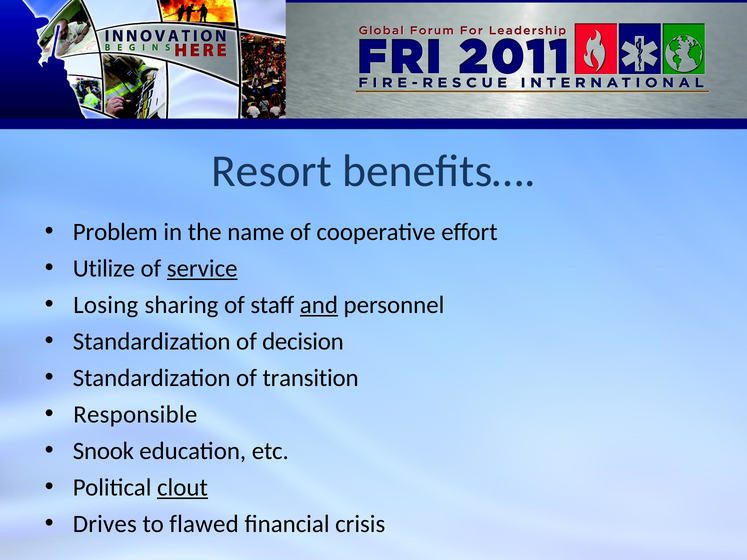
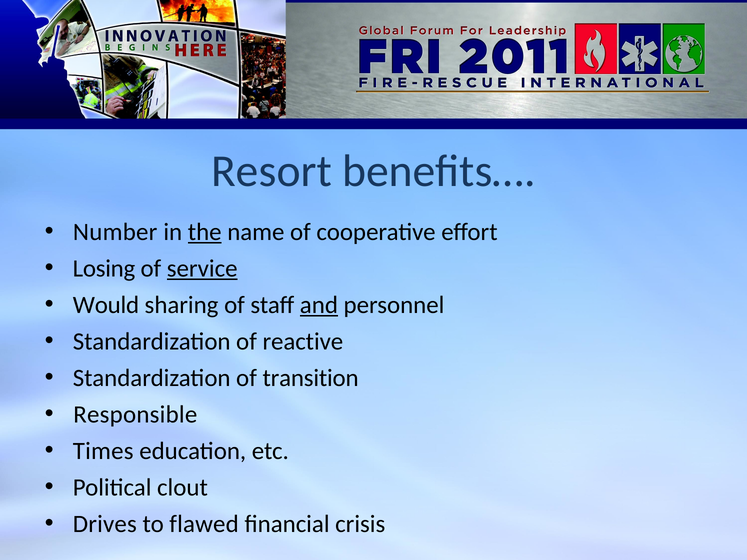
Problem: Problem -> Number (115, 232)
the underline: none -> present (205, 232)
Utilize: Utilize -> Losing (104, 269)
Losing: Losing -> Would (106, 305)
decision: decision -> reactive (303, 342)
Snook: Snook -> Times (103, 451)
clout underline: present -> none (182, 488)
